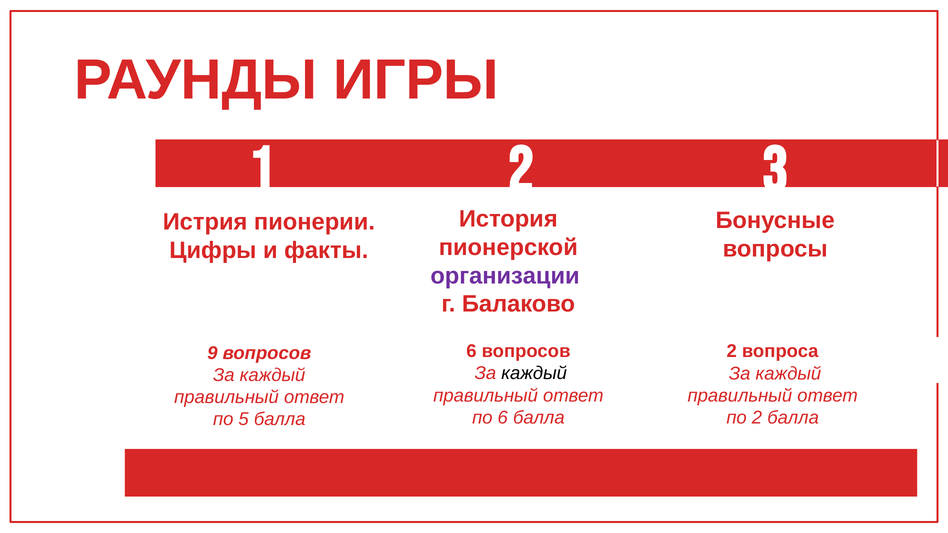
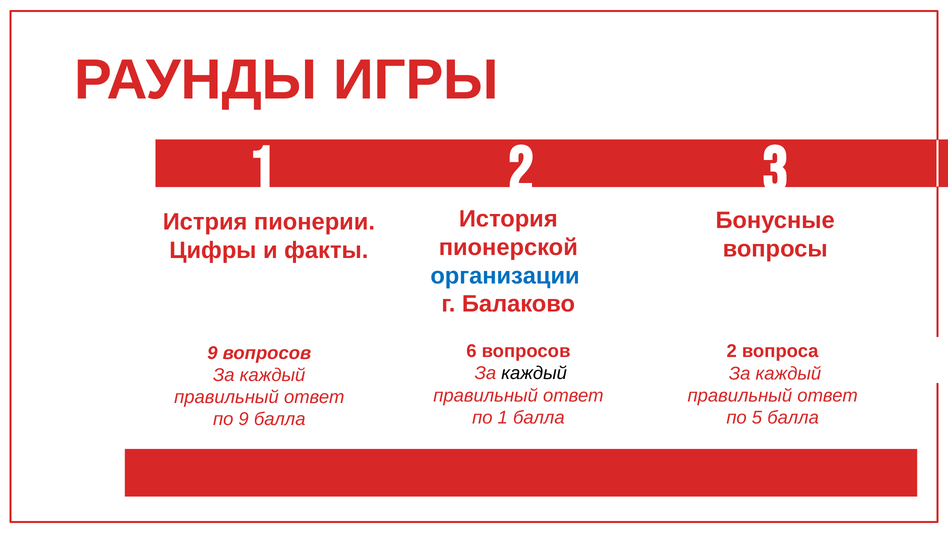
организации colour: purple -> blue (505, 276)
по 6: 6 -> 1 (503, 418)
по 2: 2 -> 5 (757, 418)
по 5: 5 -> 9 (244, 420)
